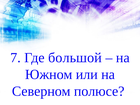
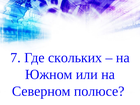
большой: большой -> скольких (75, 58)
